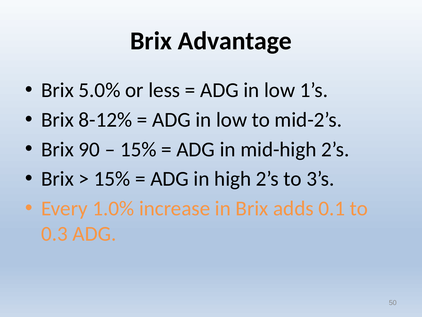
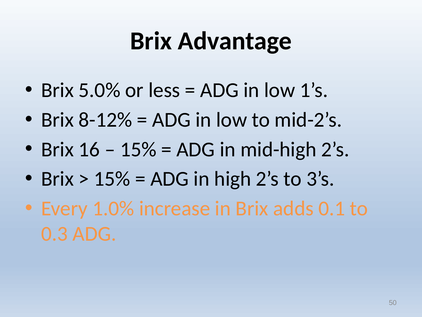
90: 90 -> 16 (89, 149)
